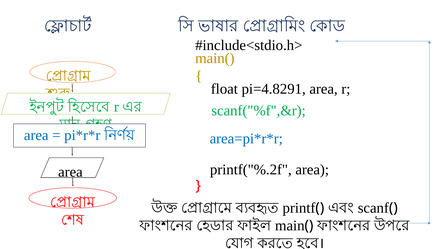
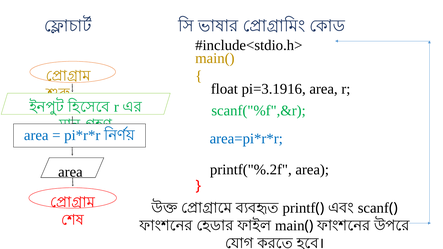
pi=4.8291: pi=4.8291 -> pi=3.1916 (274, 89)
